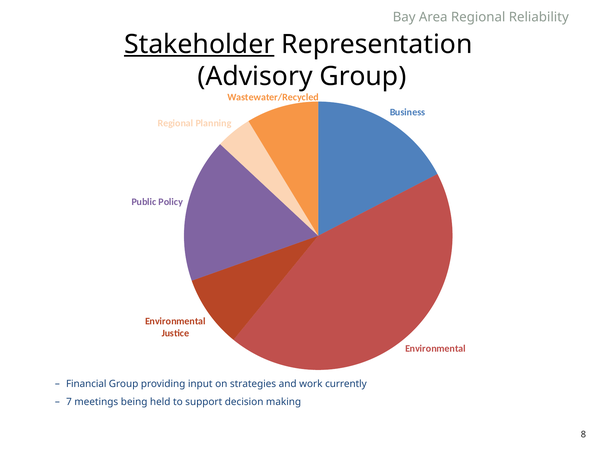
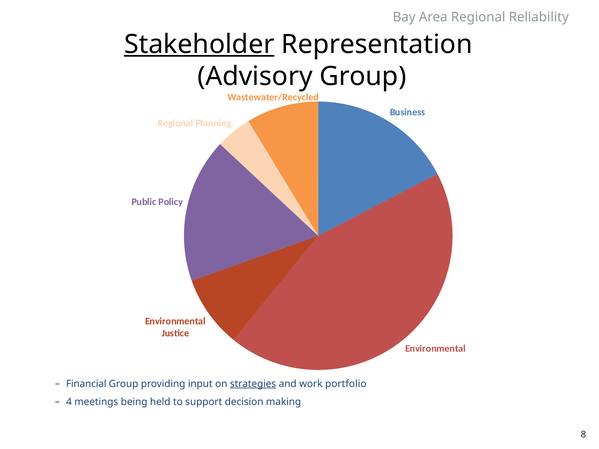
strategies underline: none -> present (253, 384)
currently: currently -> portfolio (346, 384)
7: 7 -> 4 (69, 402)
